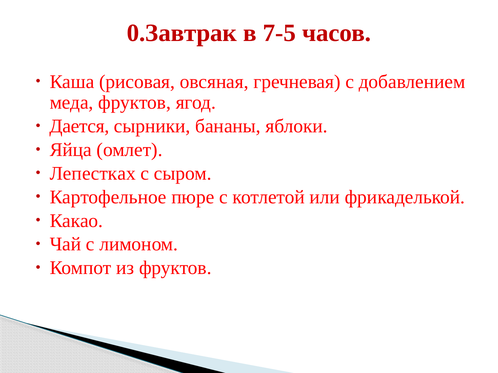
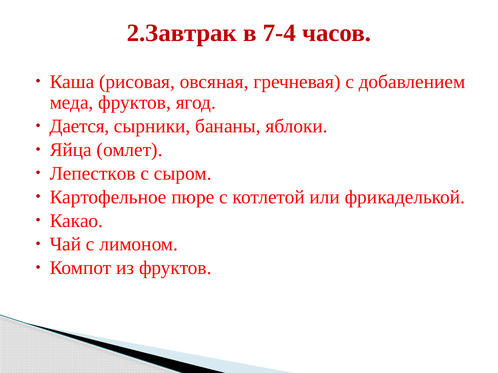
0.Завтрак: 0.Завтрак -> 2.Завтрак (182, 33)
7-5: 7-5 -> 7-4 (279, 33)
Лепестках: Лепестках -> Лепестков (93, 174)
